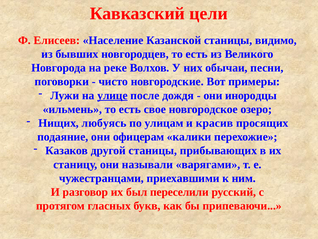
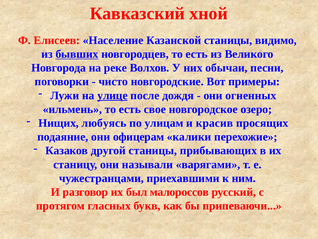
цели: цели -> хной (209, 13)
бывших underline: none -> present (77, 54)
инородцы: инородцы -> огненных (251, 95)
переселили: переселили -> малороссов (179, 192)
